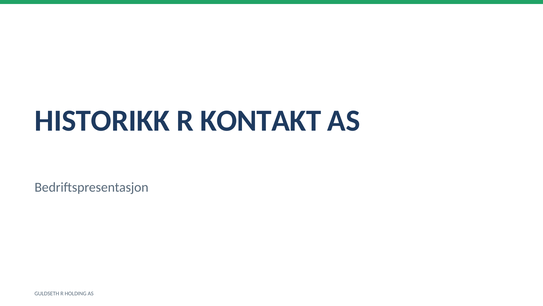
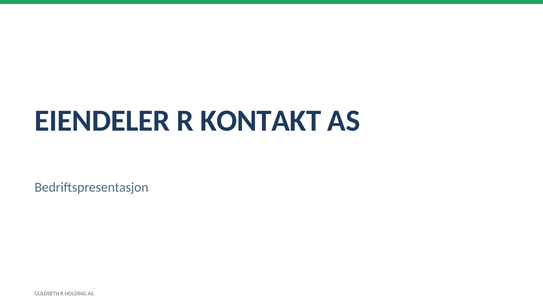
HISTORIKK: HISTORIKK -> EIENDELER (102, 120)
